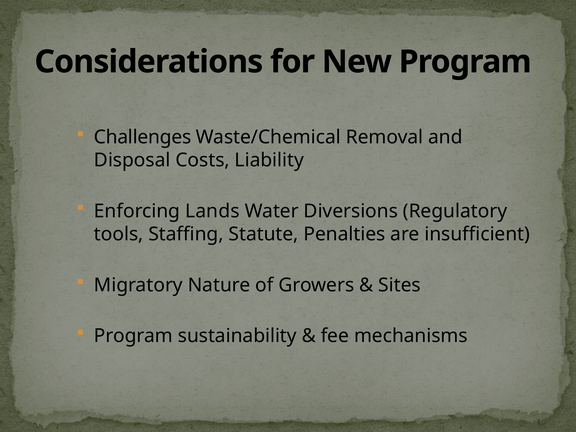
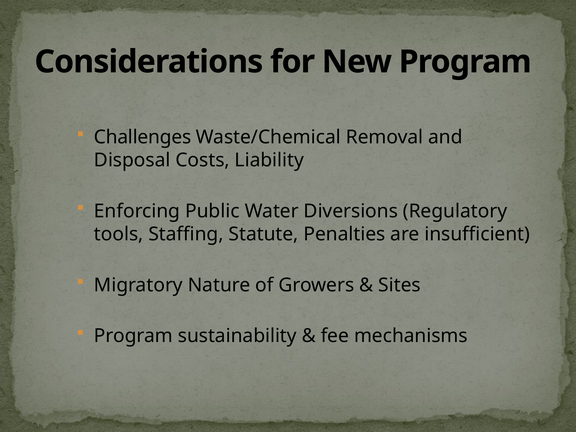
Lands: Lands -> Public (212, 211)
